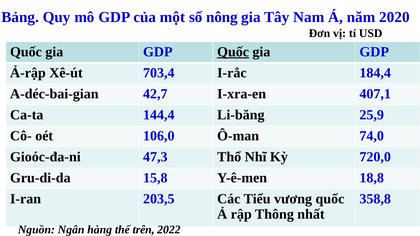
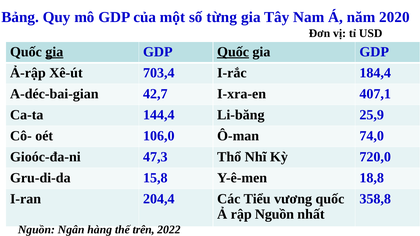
nông: nông -> từng (222, 17)
gia underline: none -> present (54, 52)
203,5: 203,5 -> 204,4 (159, 199)
rập Thông: Thông -> Nguồn (274, 214)
